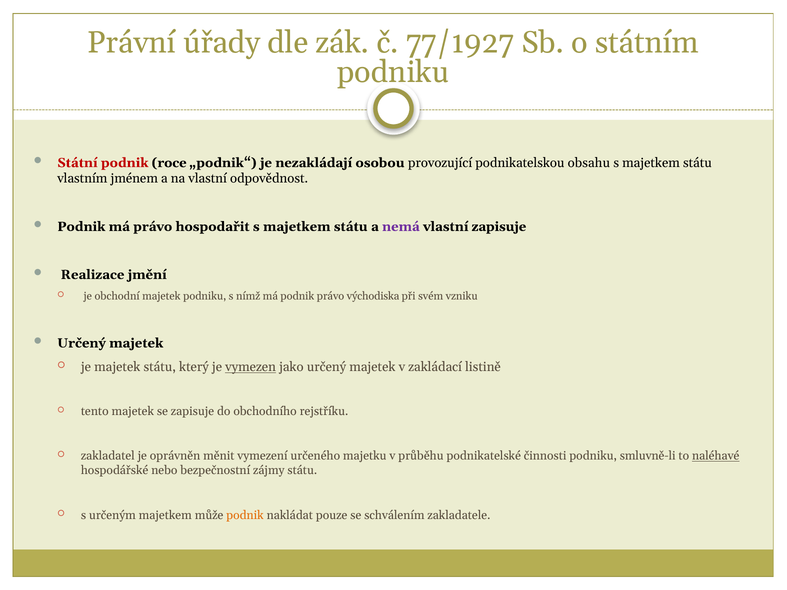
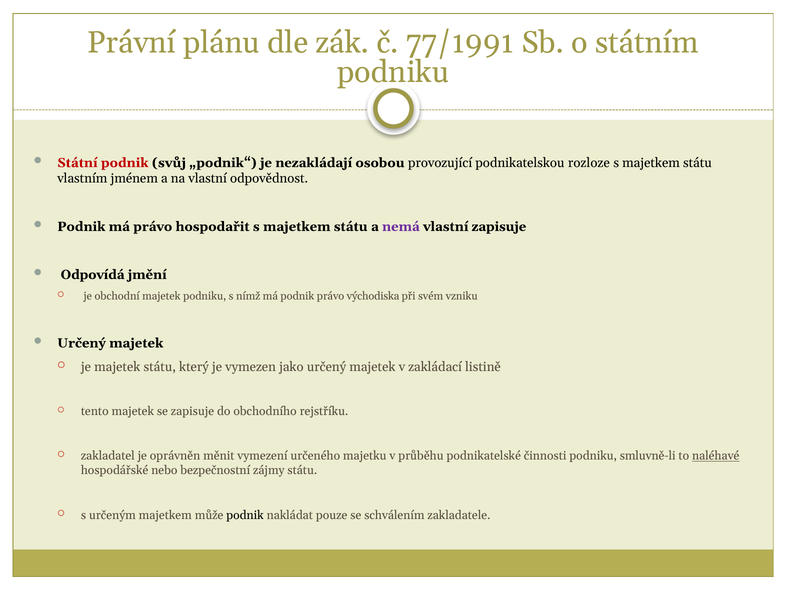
úřady: úřady -> plánu (222, 43)
77/1927: 77/1927 -> 77/1991 (460, 43)
roce: roce -> svůj (169, 163)
obsahu: obsahu -> rozloze (589, 163)
Realizace: Realizace -> Odpovídá (93, 275)
vymezen underline: present -> none (251, 367)
podnik colour: orange -> black (245, 515)
